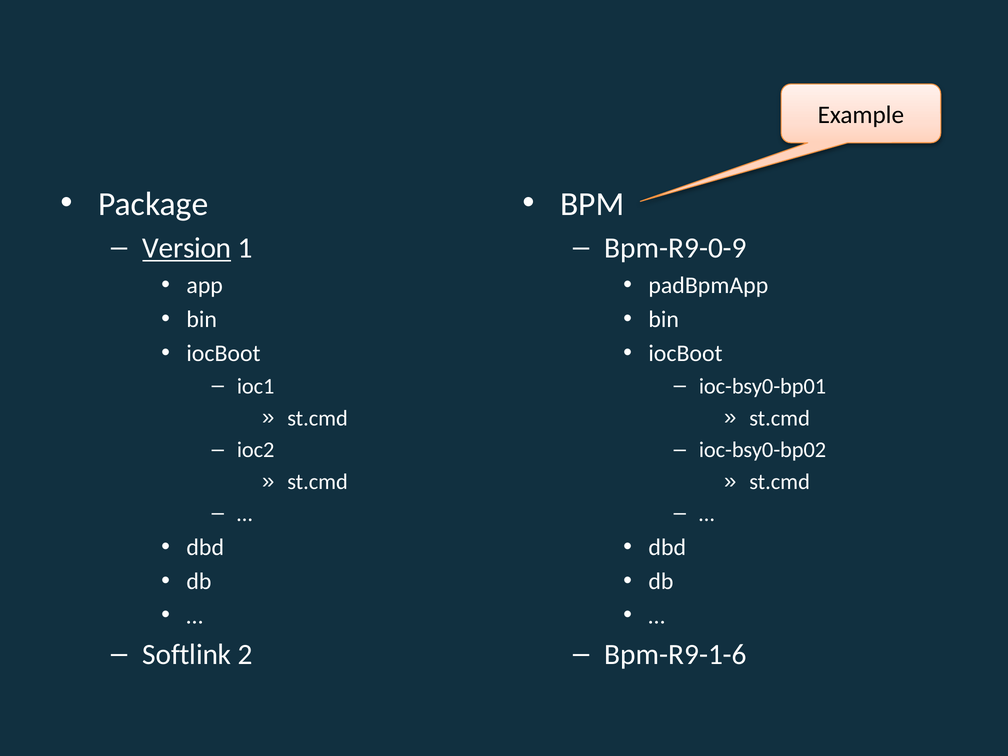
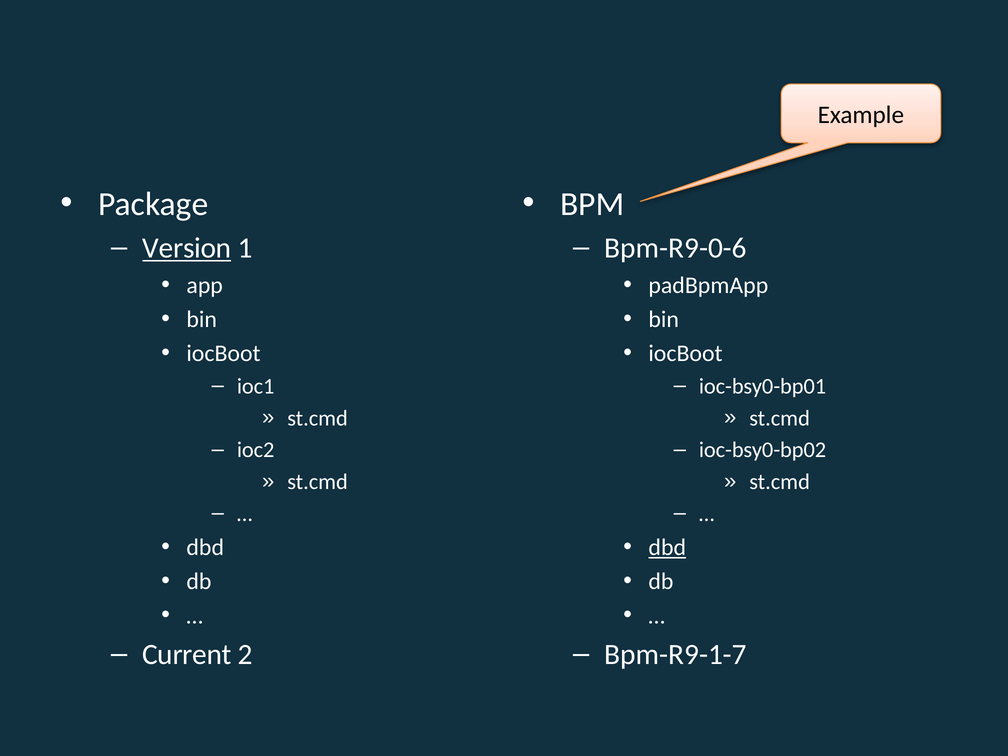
Bpm-R9-0-9: Bpm-R9-0-9 -> Bpm-R9-0-6 (676, 248)
dbd underline: none -> present (667, 547)
Softlink: Softlink -> Current (187, 655)
Bpm-R9-1-6: Bpm-R9-1-6 -> Bpm-R9-1-7 (676, 655)
